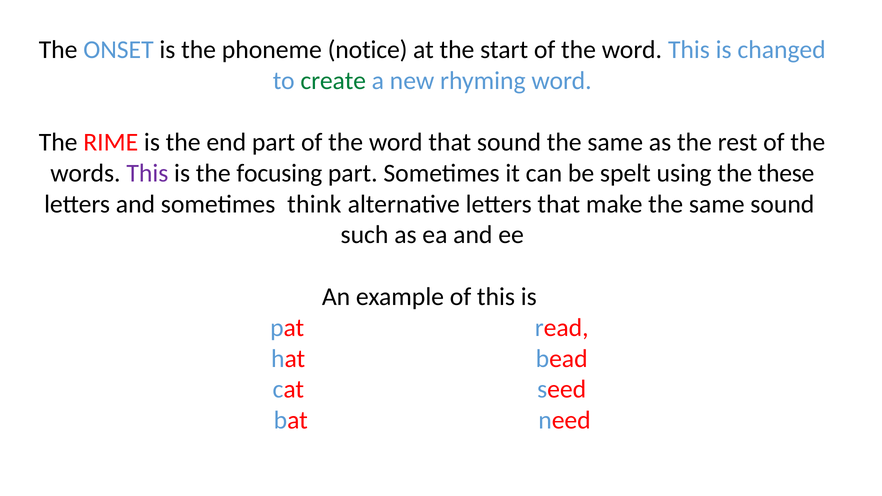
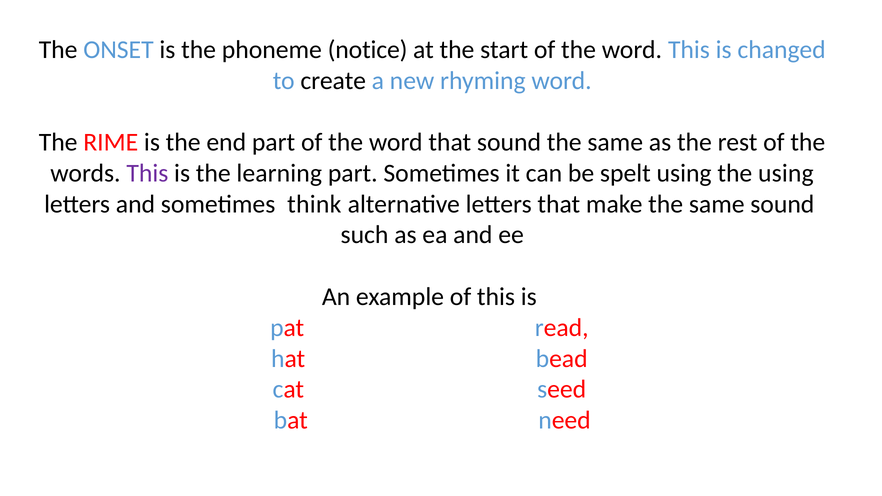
create colour: green -> black (333, 81)
focusing: focusing -> learning (279, 173)
the these: these -> using (786, 173)
